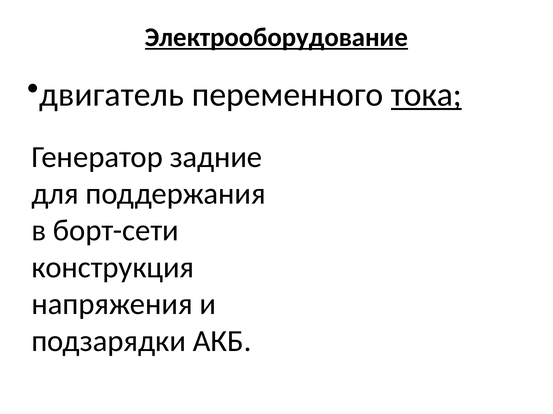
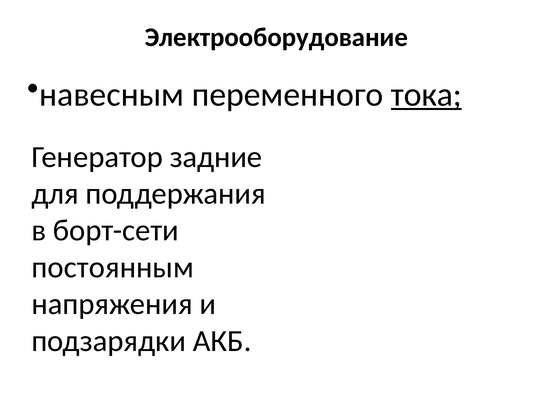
Электрооборудование underline: present -> none (276, 37)
двигатель: двигатель -> навесным (112, 95)
конструкция: конструкция -> постоянным (113, 268)
